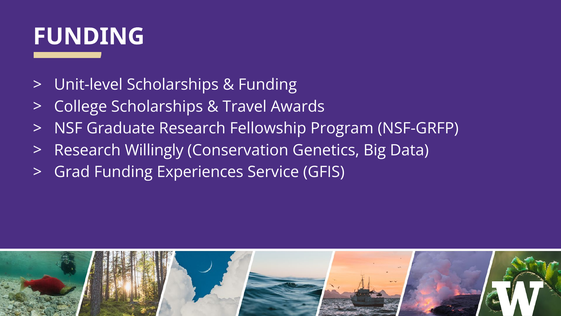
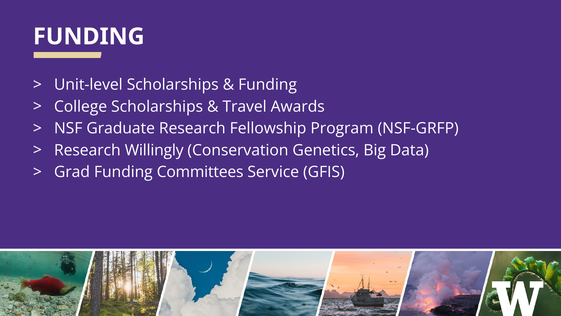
Experiences: Experiences -> Committees (200, 172)
